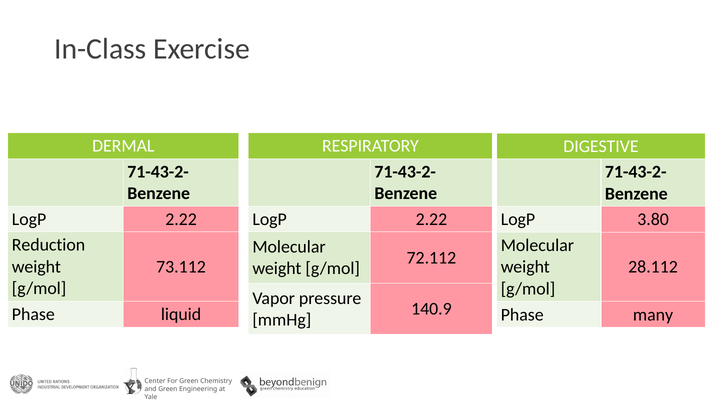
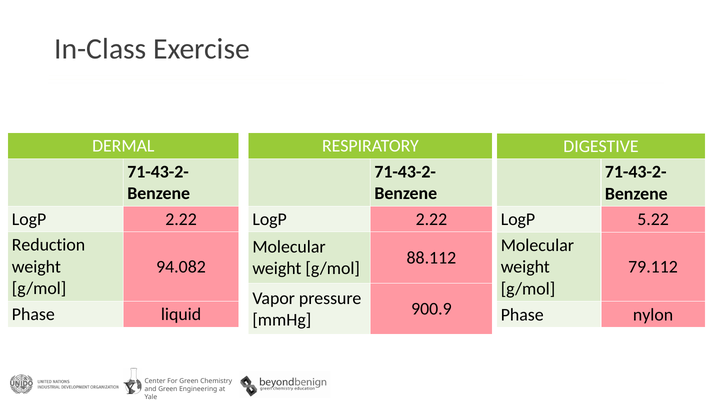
3.80: 3.80 -> 5.22 (653, 219)
72.112: 72.112 -> 88.112 (431, 258)
73.112: 73.112 -> 94.082 (181, 267)
28.112: 28.112 -> 79.112 (653, 267)
140.9: 140.9 -> 900.9 (431, 309)
many: many -> nylon (653, 315)
